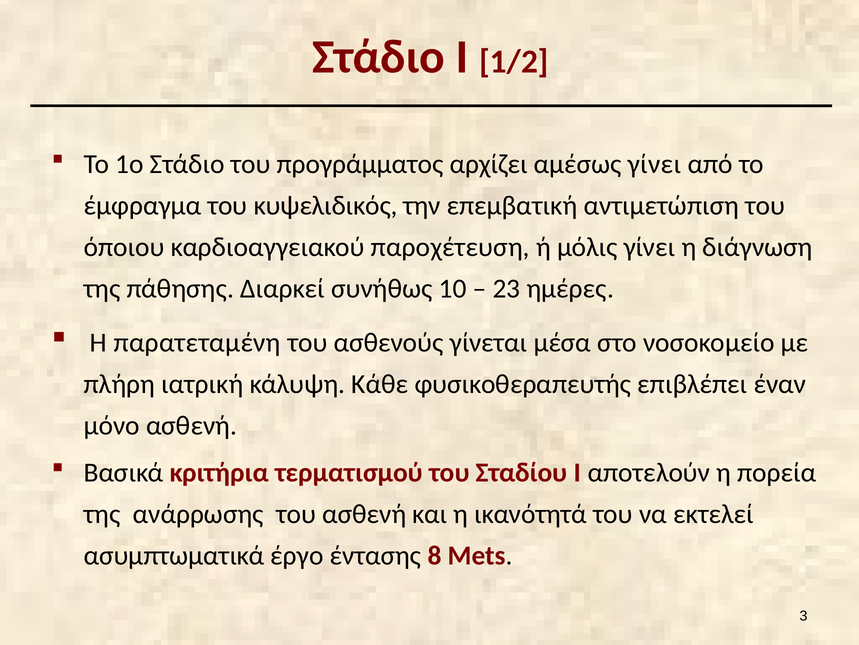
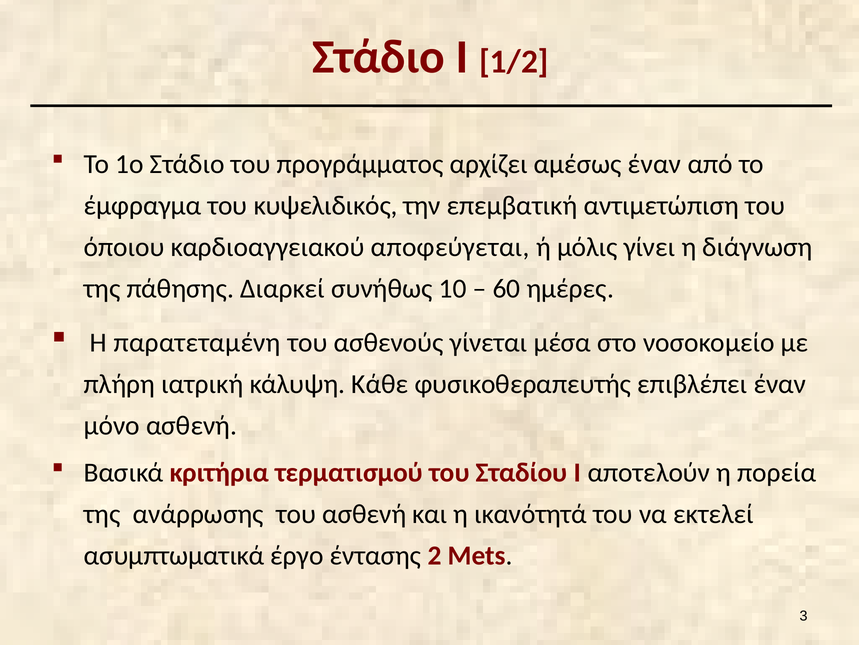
αμέσως γίνει: γίνει -> έναν (655, 164)
παροχέτευση: παροχέτευση -> αποφεύγεται (450, 247)
23: 23 -> 60 (506, 288)
8: 8 -> 2 (435, 555)
